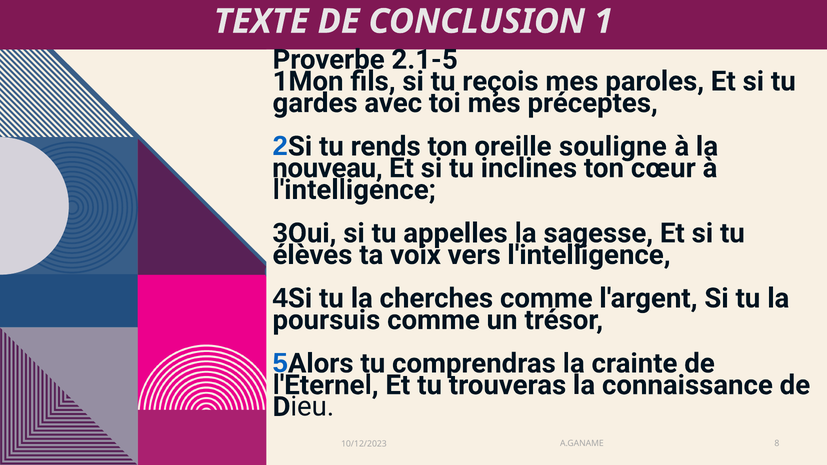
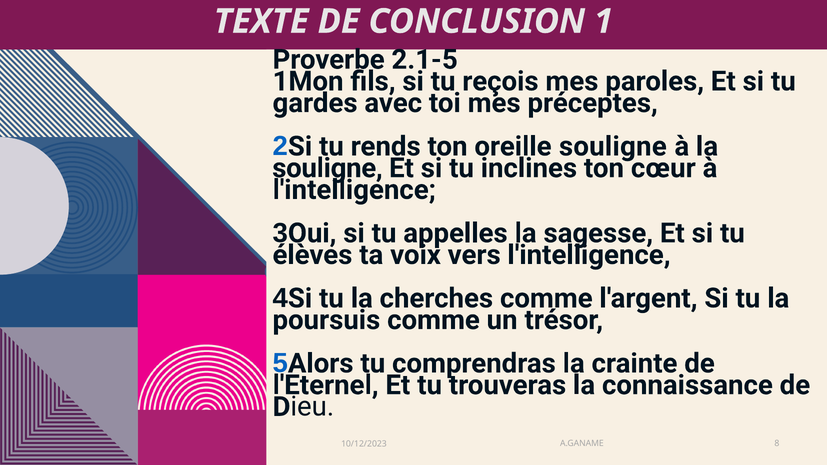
nouveau: nouveau -> souligne (327, 168)
